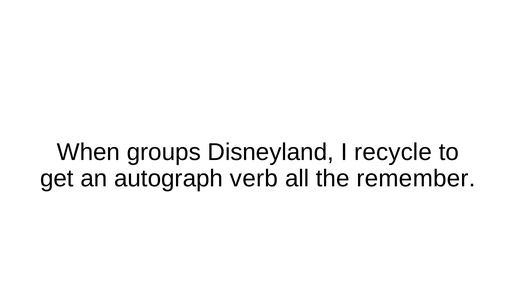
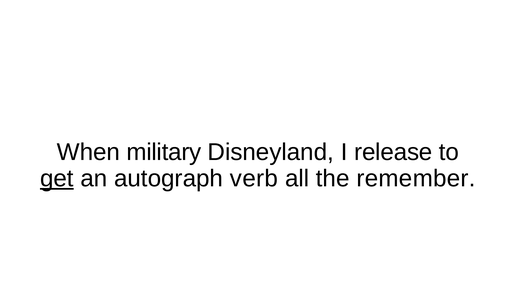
groups: groups -> military (164, 152)
recycle: recycle -> release (393, 152)
get underline: none -> present (57, 178)
